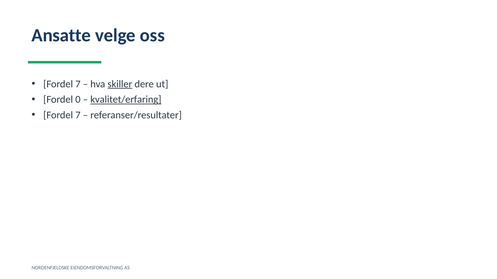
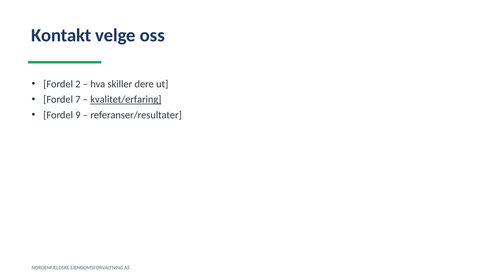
Ansatte: Ansatte -> Kontakt (61, 35)
7: 7 -> 2 (78, 84)
skiller underline: present -> none (120, 84)
0: 0 -> 7 (78, 100)
7: 7 -> 9 (78, 115)
